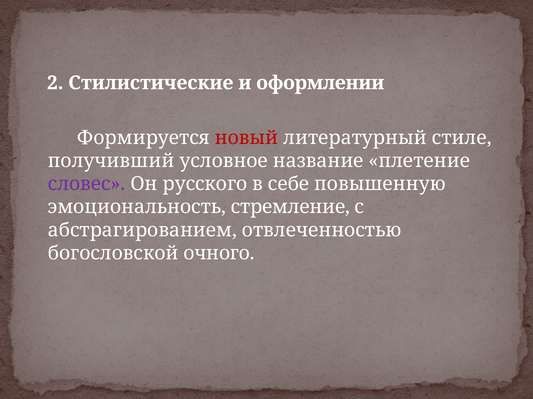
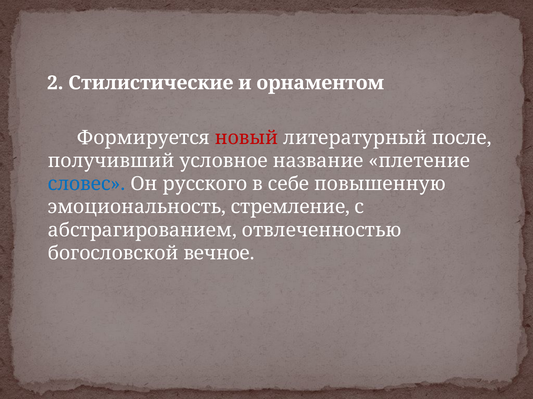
оформлении: оформлении -> орнаментом (320, 83)
стиле: стиле -> после (462, 138)
словес colour: purple -> blue (87, 184)
очного: очного -> вечное (219, 254)
